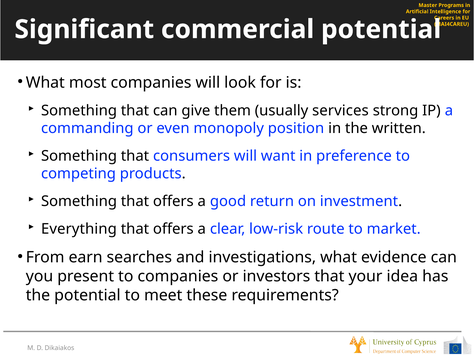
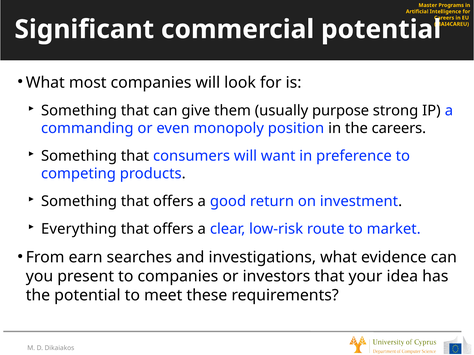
services: services -> purpose (341, 111)
the written: written -> careers (399, 129)
